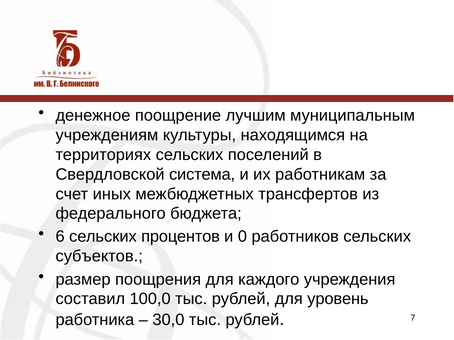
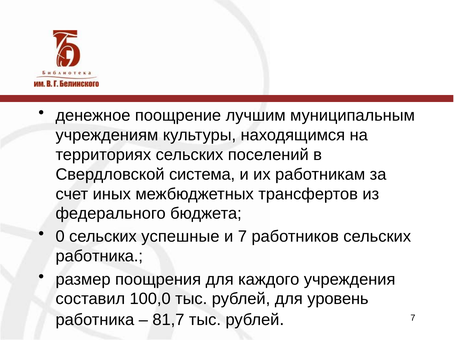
6: 6 -> 0 (60, 237)
процентов: процентов -> успешные (180, 237)
и 0: 0 -> 7 (242, 237)
субъектов: субъектов -> работника (99, 256)
30,0: 30,0 -> 81,7 (168, 320)
